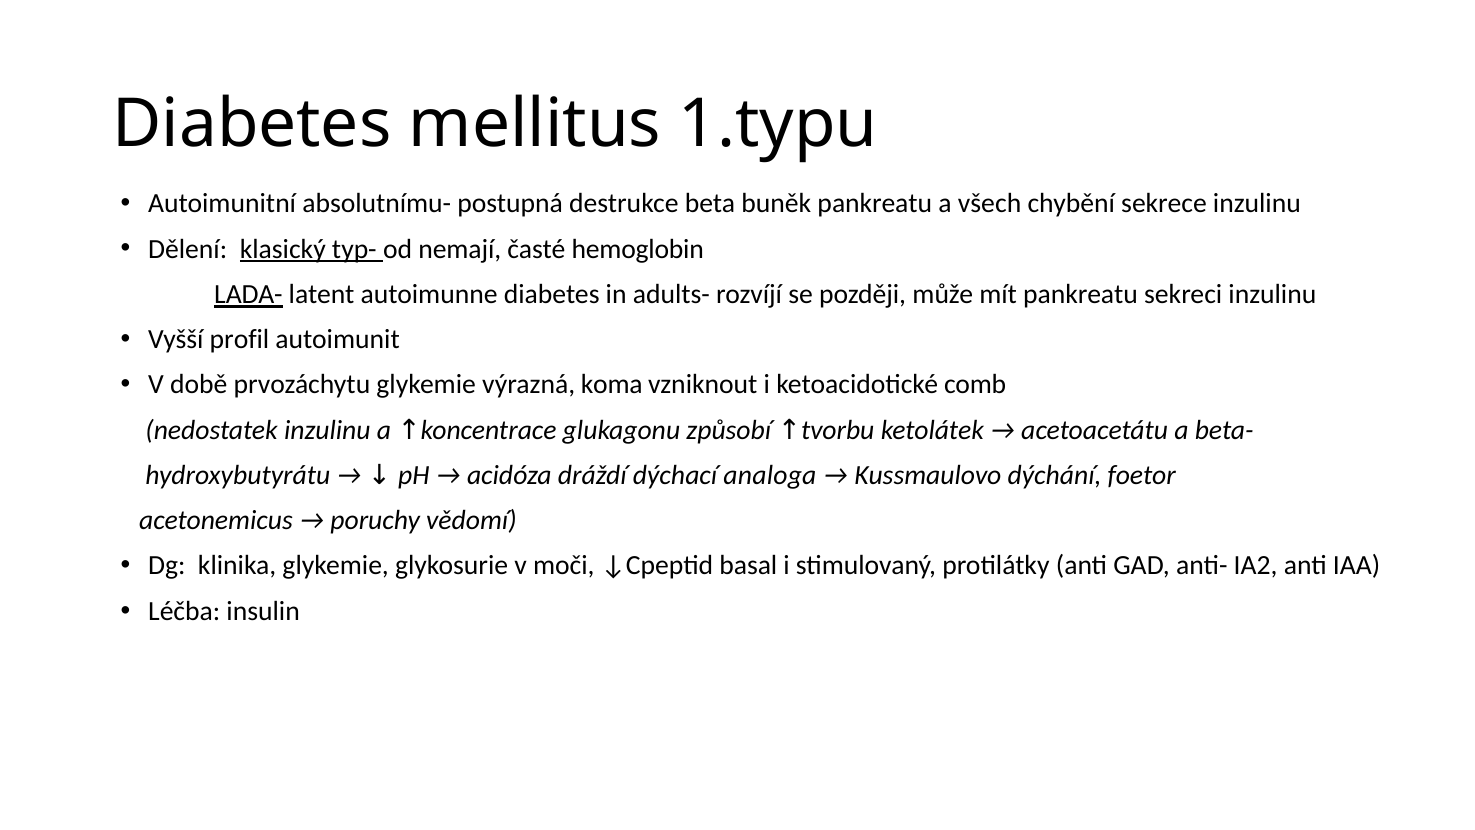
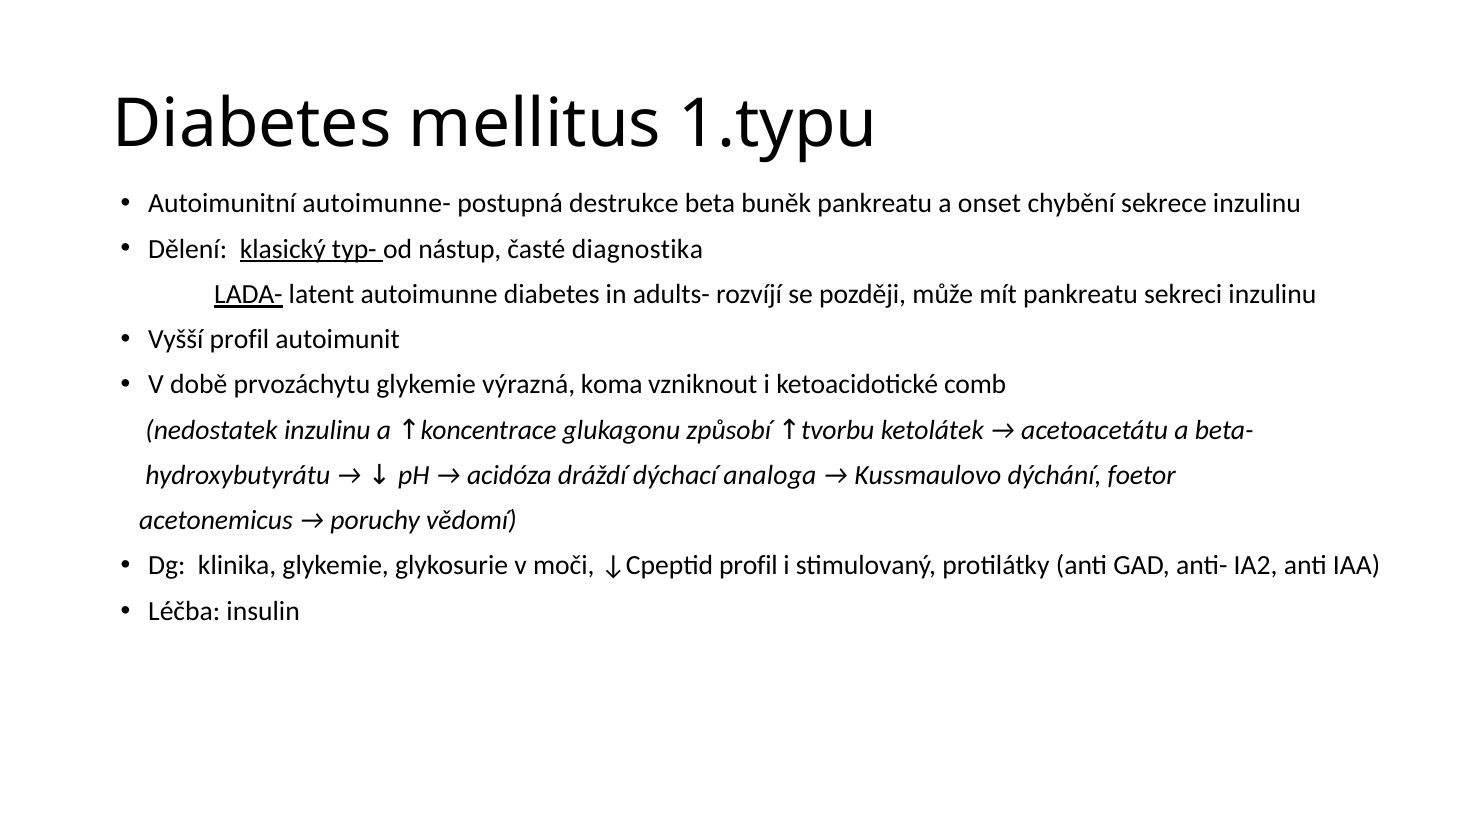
absolutnímu-: absolutnímu- -> autoimunne- (377, 204)
všech: všech -> onset (990, 204)
nemají: nemají -> nástup (460, 249)
hemoglobin: hemoglobin -> diagnostika (637, 249)
↓Cpeptid basal: basal -> profil (748, 566)
